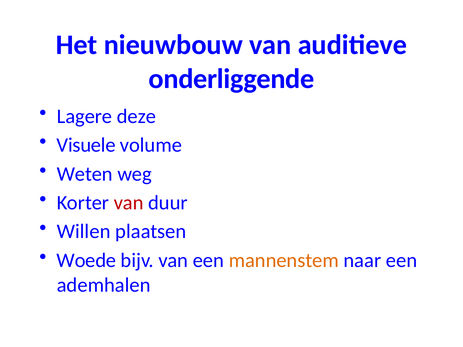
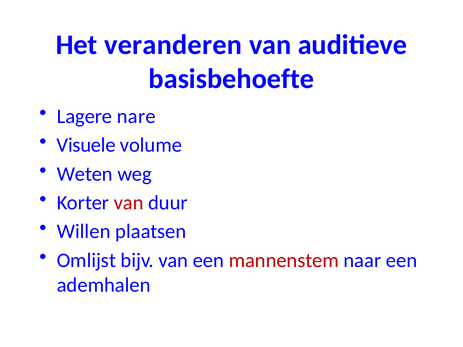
nieuwbouw: nieuwbouw -> veranderen (173, 45)
onderliggende: onderliggende -> basisbehoefte (231, 79)
deze: deze -> nare (136, 116)
Woede: Woede -> Omlijst (86, 261)
mannenstem colour: orange -> red (284, 261)
